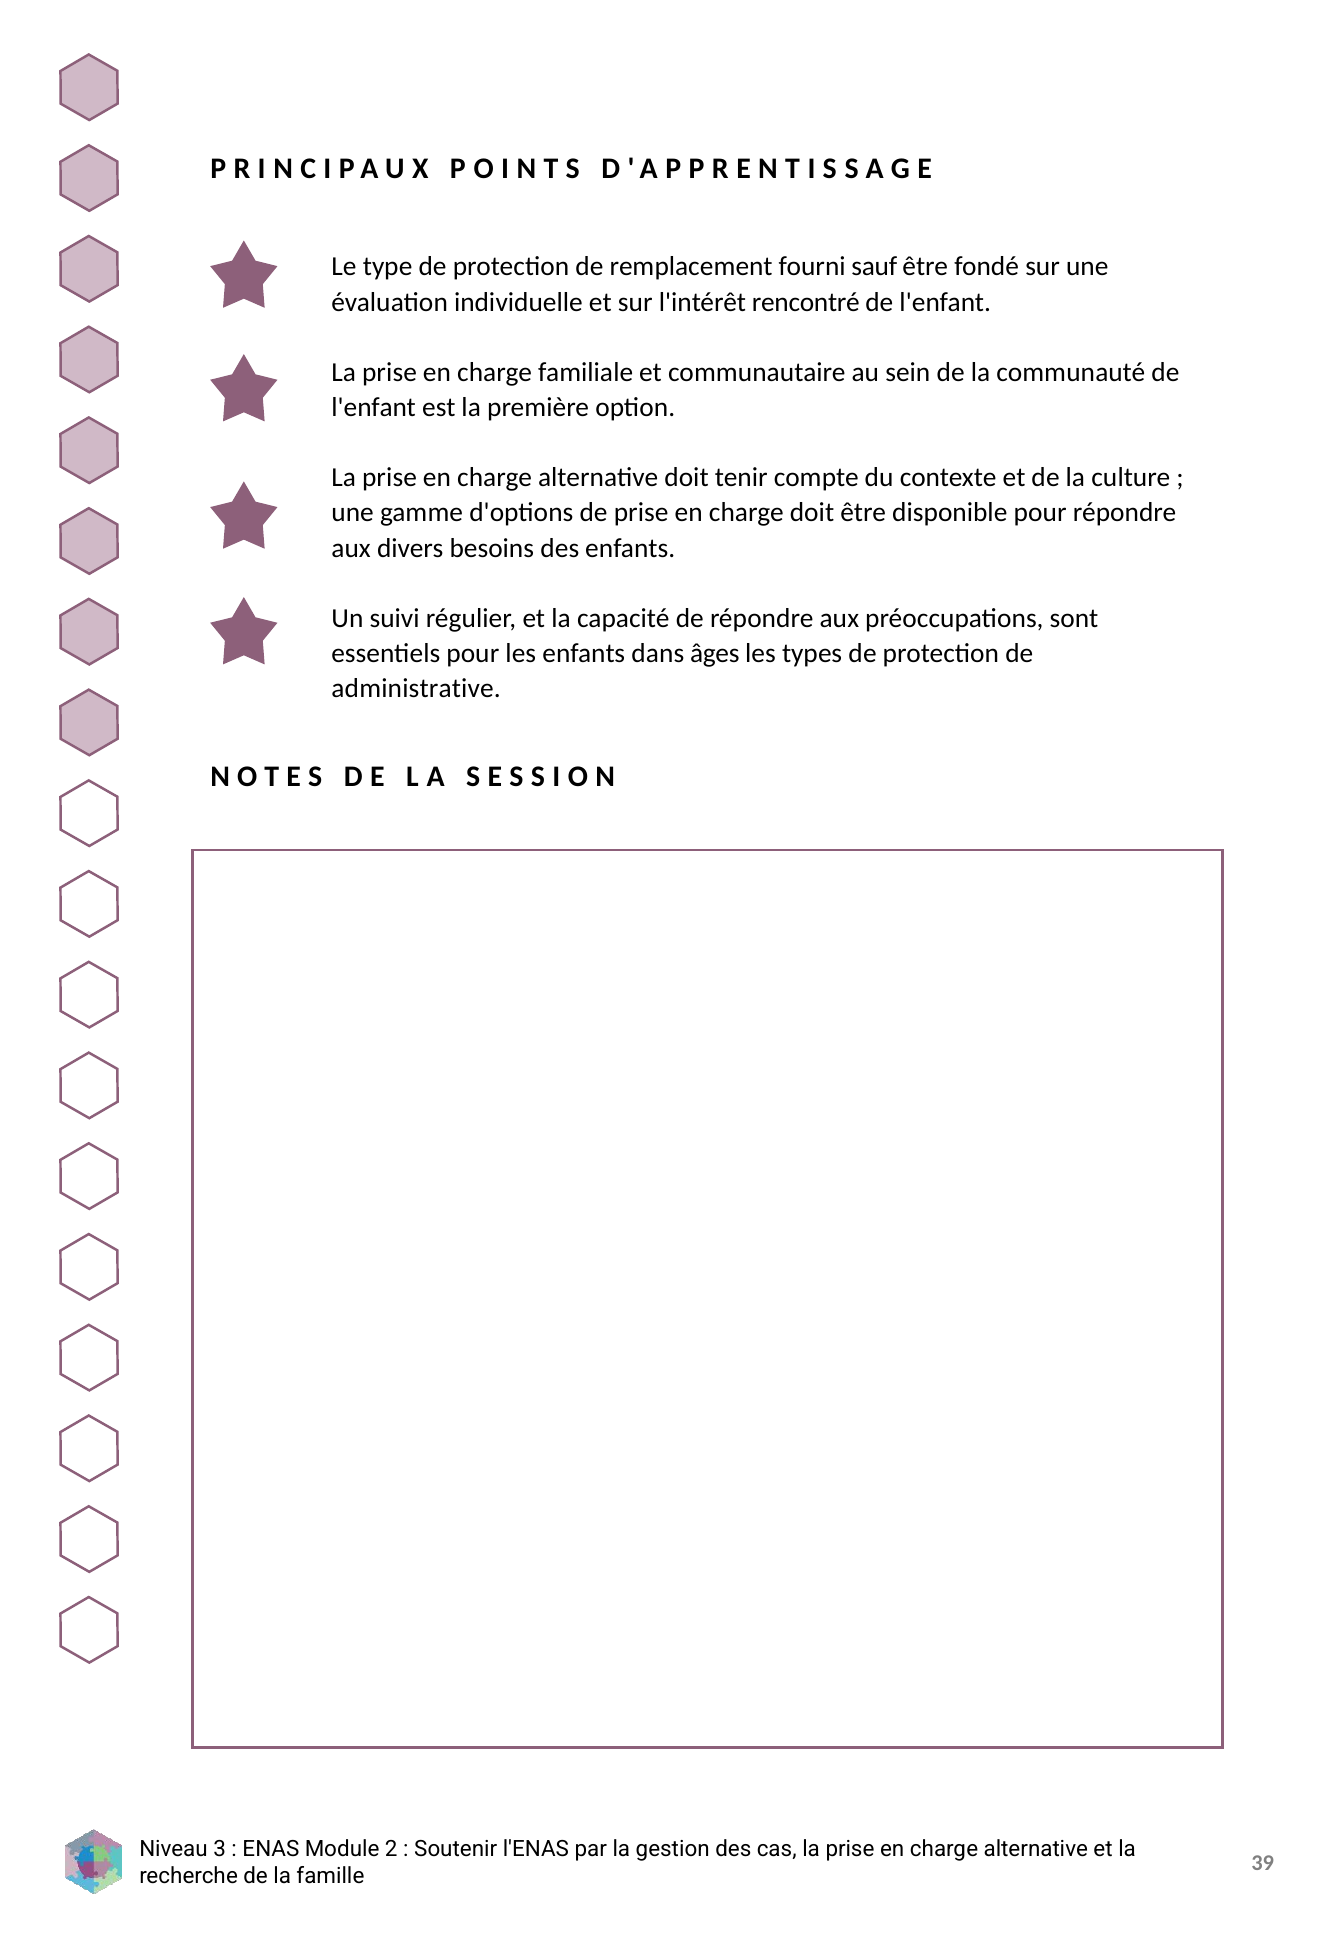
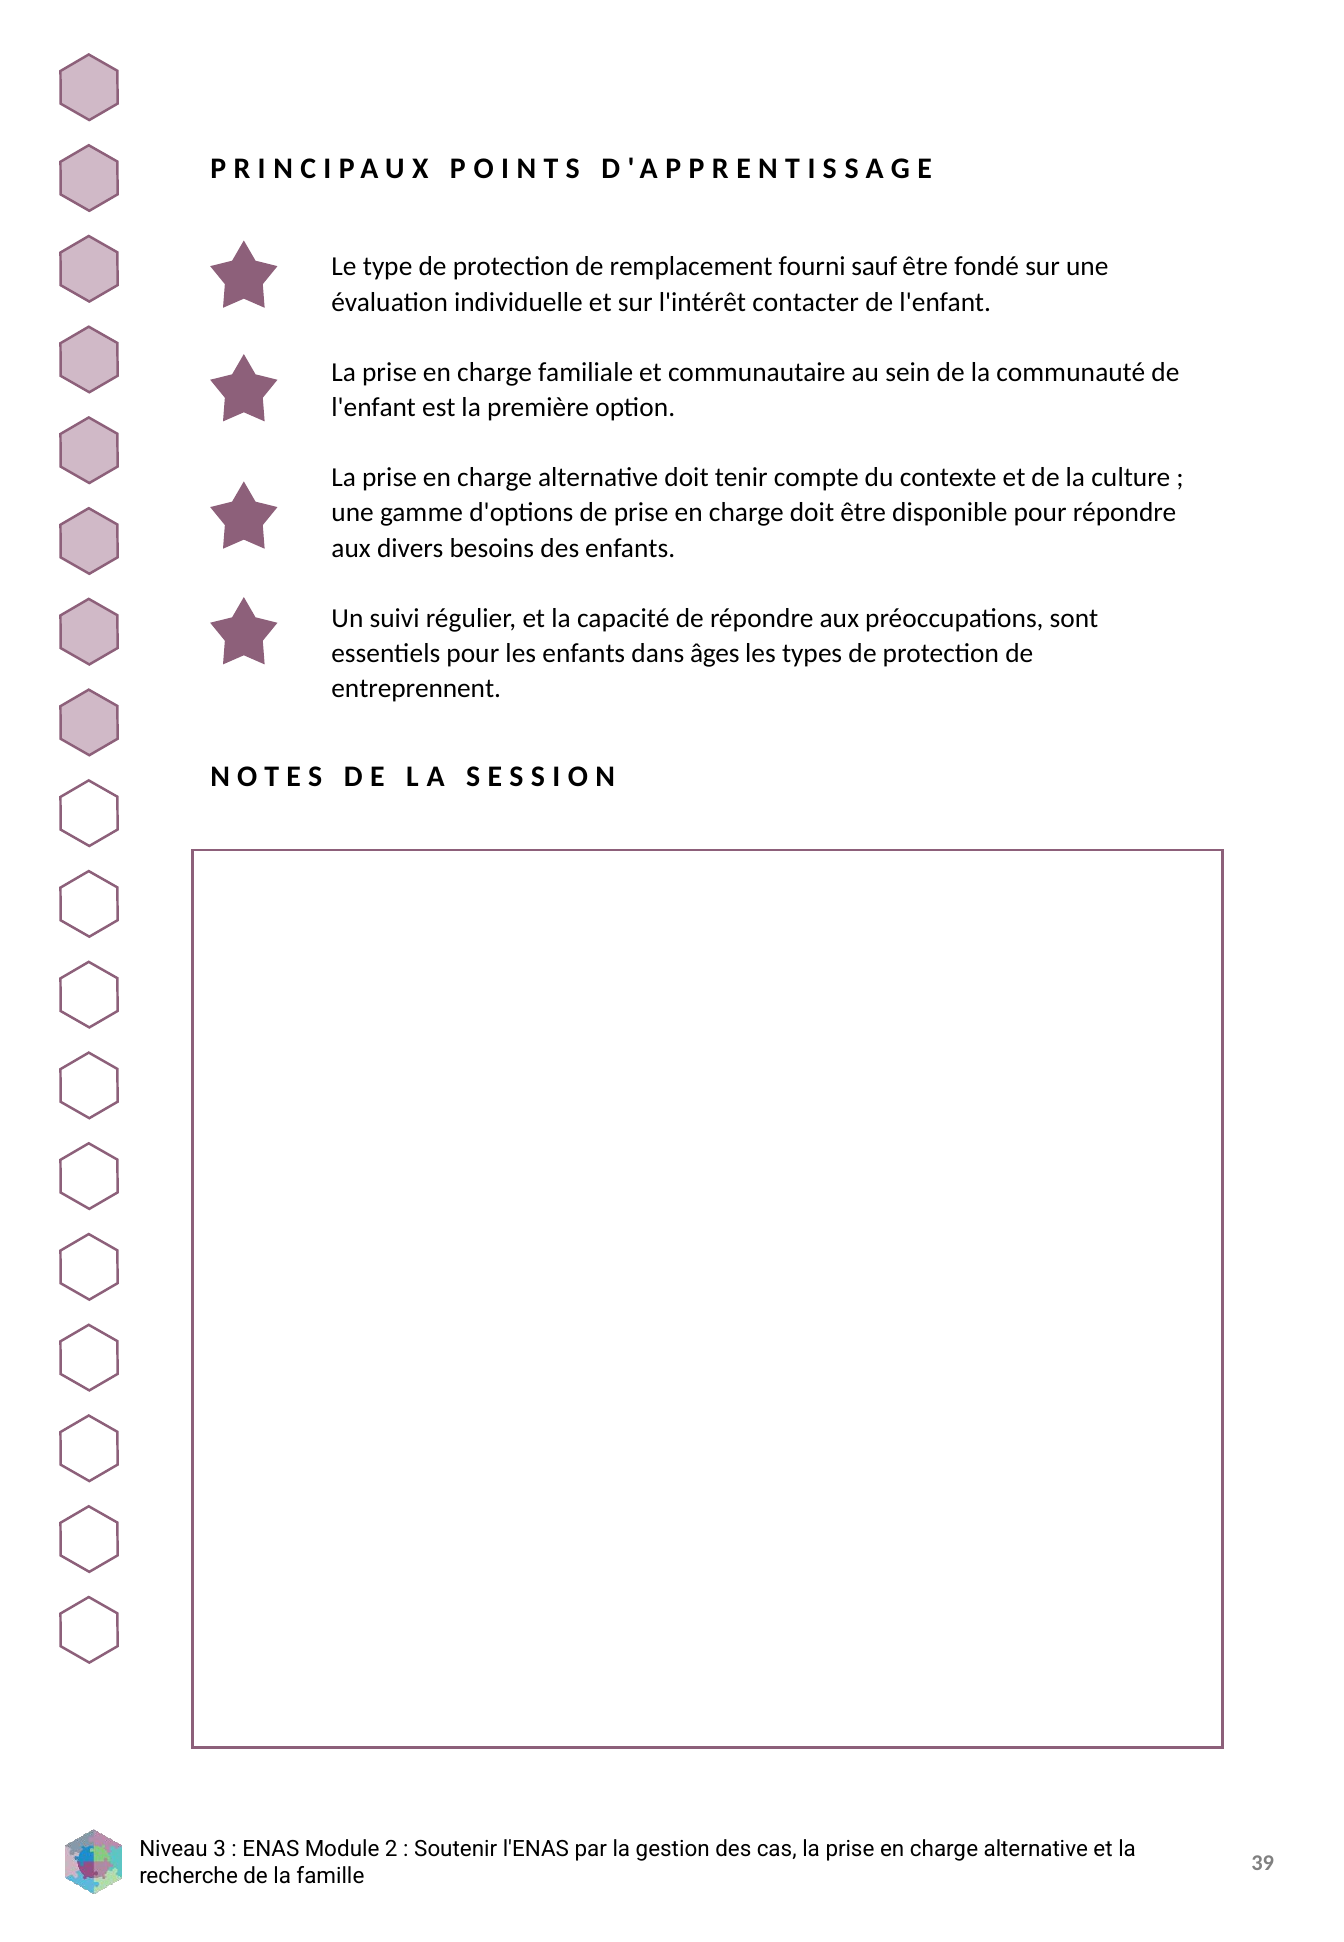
rencontré: rencontré -> contacter (806, 302)
administrative: administrative -> entreprennent (416, 688)
